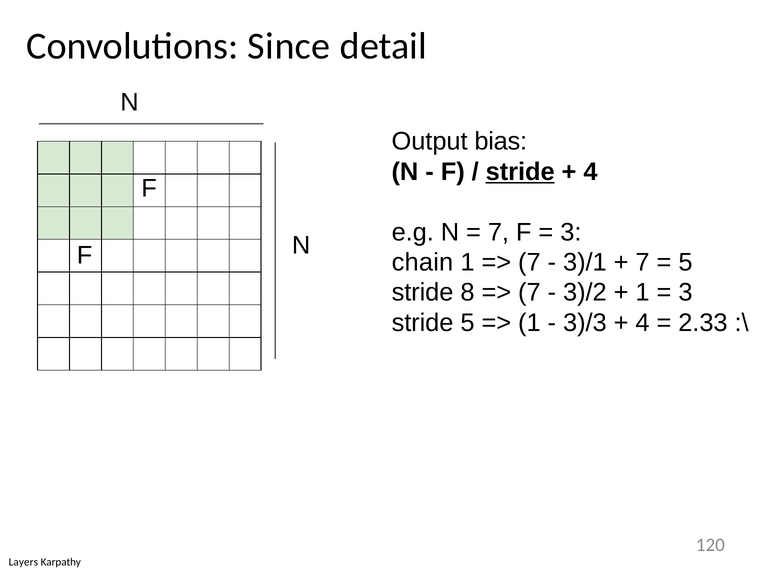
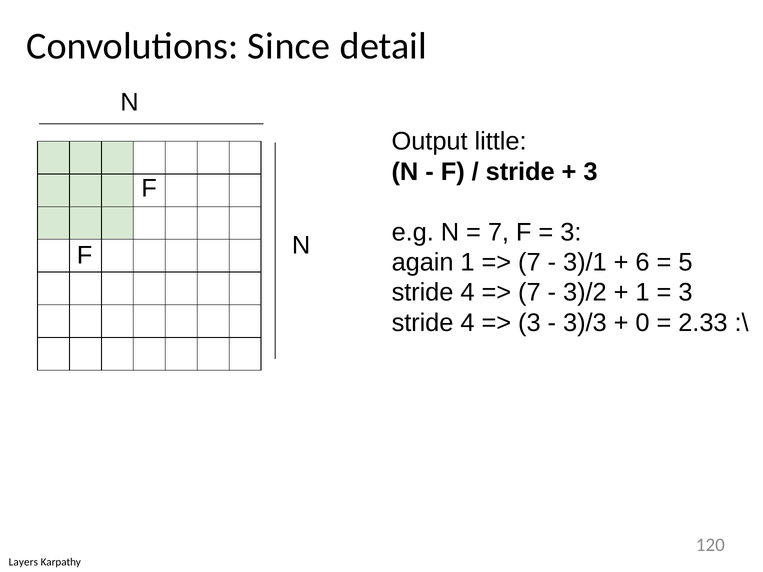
bias: bias -> little (501, 142)
stride underline: present -> none (520, 172)
4: 4 -> 3 (590, 172)
chain: chain -> again (423, 262)
7: 7 -> 6 (643, 262)
8: 8 -> 4 (467, 293)
5: 5 -> 4 (467, 323)
1: 1 -> 3 (529, 323)
4: 4 -> 0 (643, 323)
